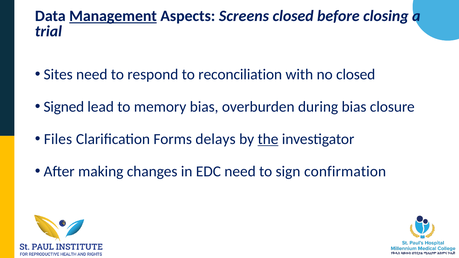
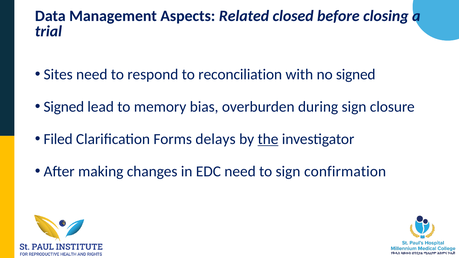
Management underline: present -> none (113, 16)
Screens: Screens -> Related (244, 16)
no closed: closed -> signed (356, 74)
during bias: bias -> sign (354, 107)
Files: Files -> Filed (58, 139)
